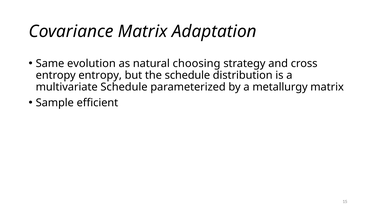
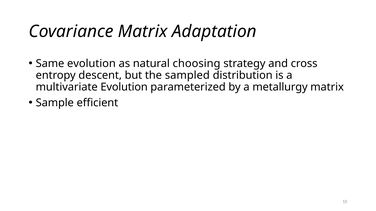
entropy entropy: entropy -> descent (100, 75)
the schedule: schedule -> sampled (187, 75)
multivariate Schedule: Schedule -> Evolution (124, 87)
